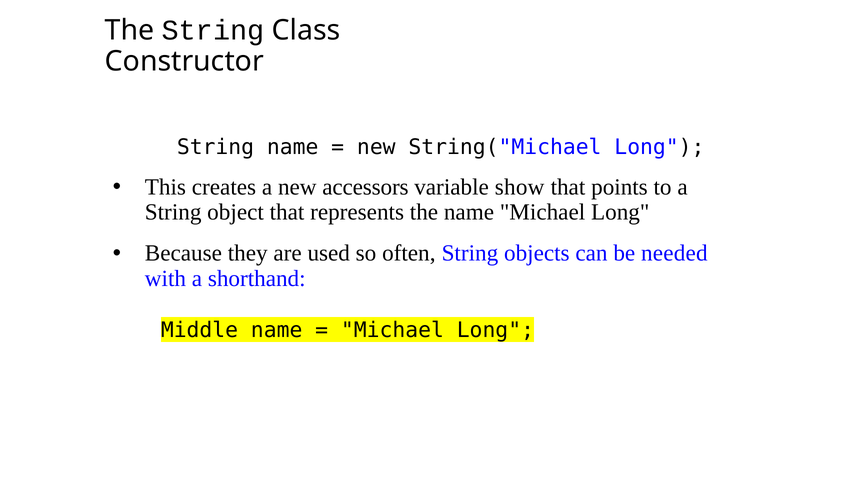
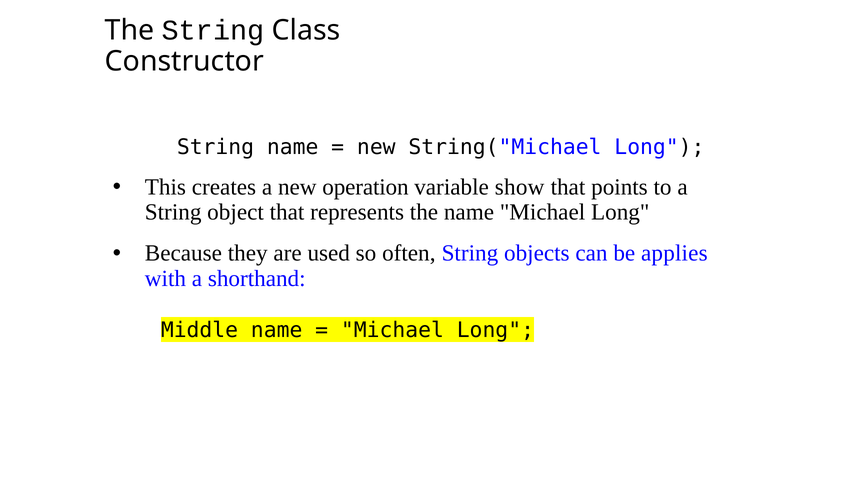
accessors: accessors -> operation (365, 187)
needed: needed -> applies (674, 253)
